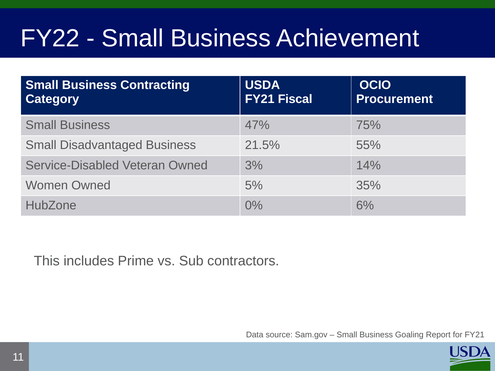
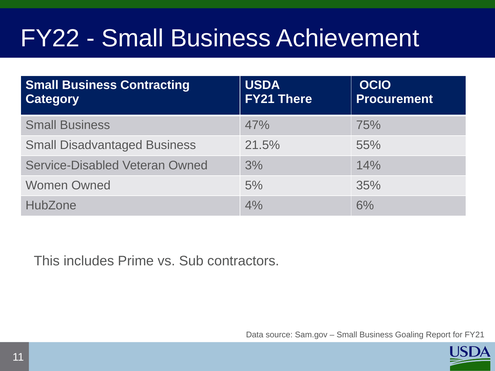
Fiscal: Fiscal -> There (295, 99)
0%: 0% -> 4% (254, 206)
